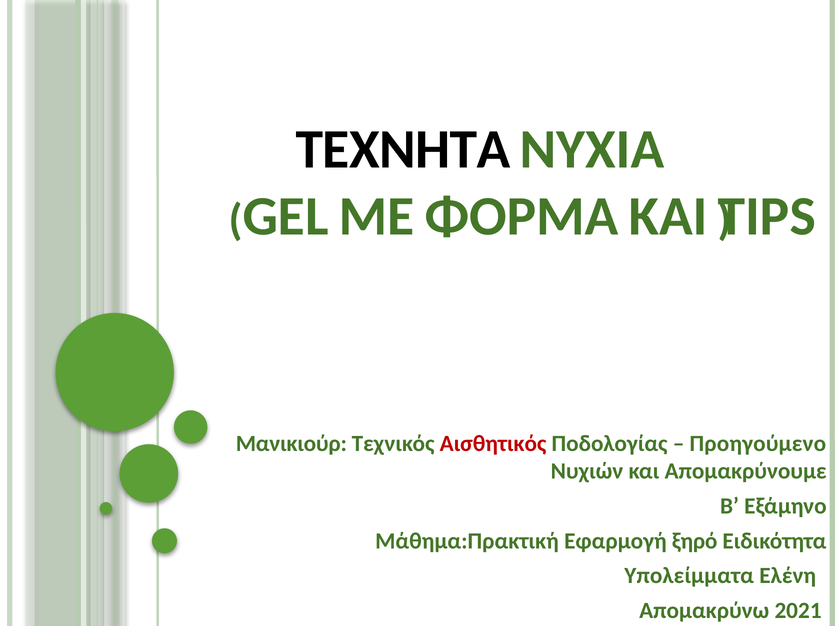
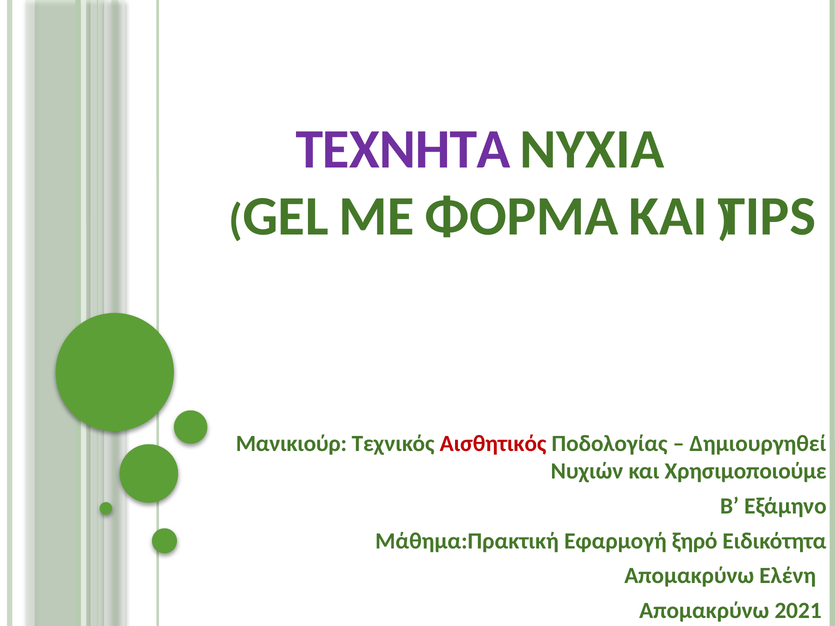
ΤΕΧΝΗΤΑ colour: black -> purple (403, 150)
Προηγούμενο: Προηγούμενο -> Δημιουργηθεί (758, 444)
Απομακρύνουμε: Απομακρύνουμε -> Χρησιμοποιούμε (746, 472)
Υπολείμματα: Υπολείμματα -> Απομακρύνω (689, 576)
